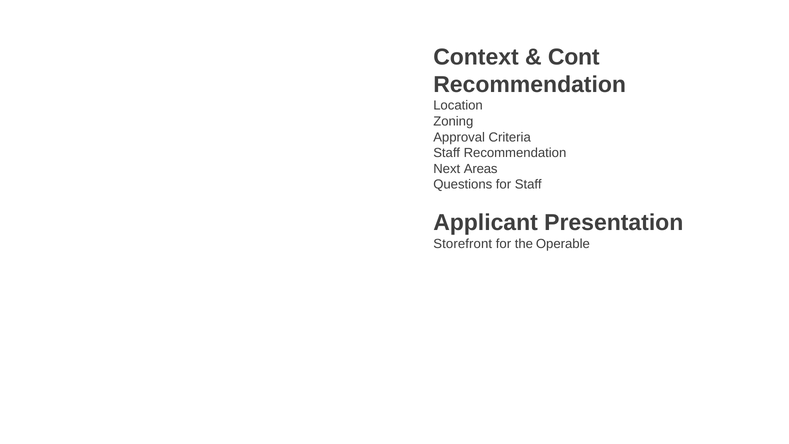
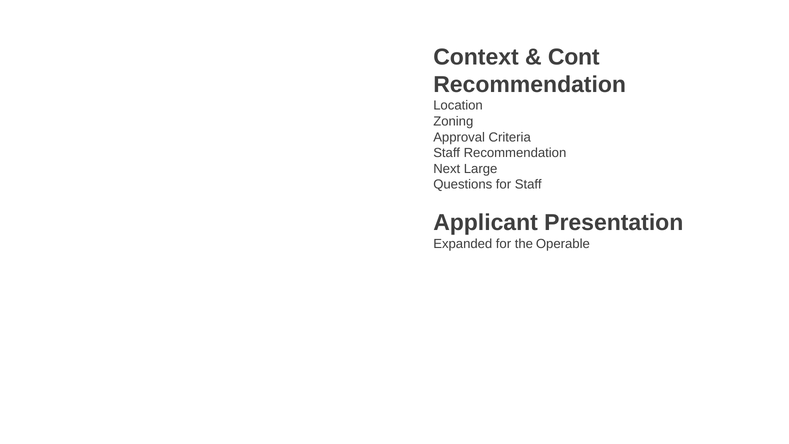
Areas: Areas -> Large (481, 169)
Storefront: Storefront -> Expanded (463, 244)
